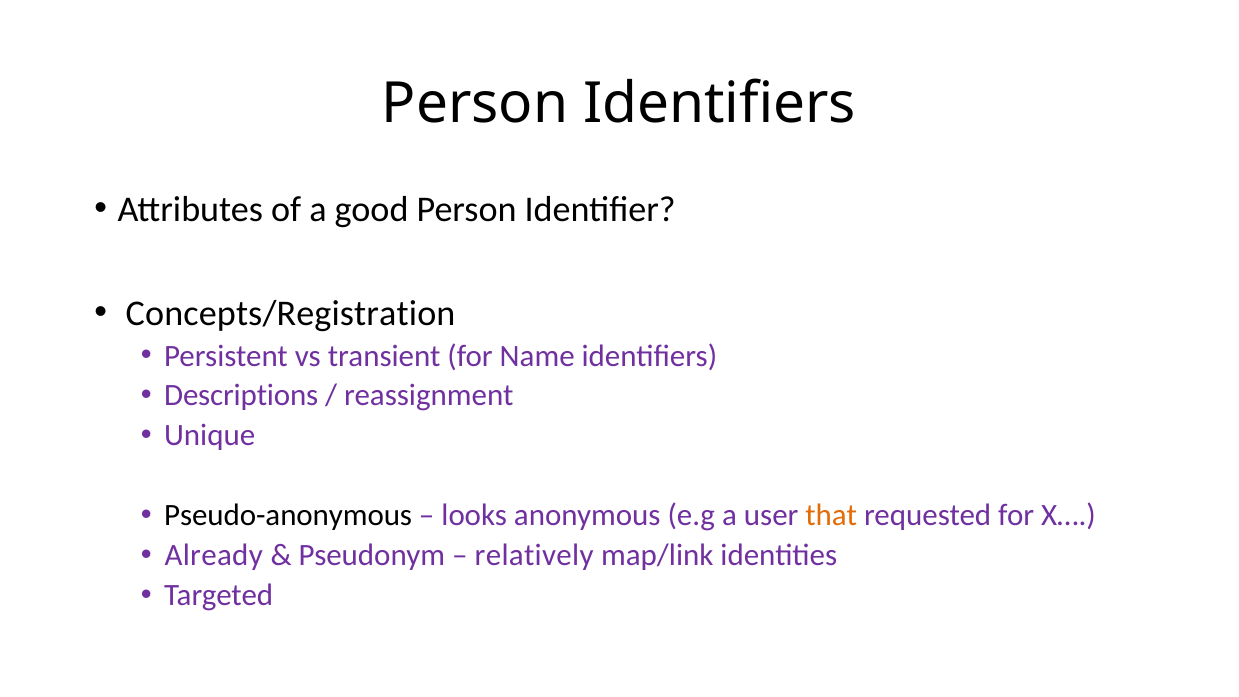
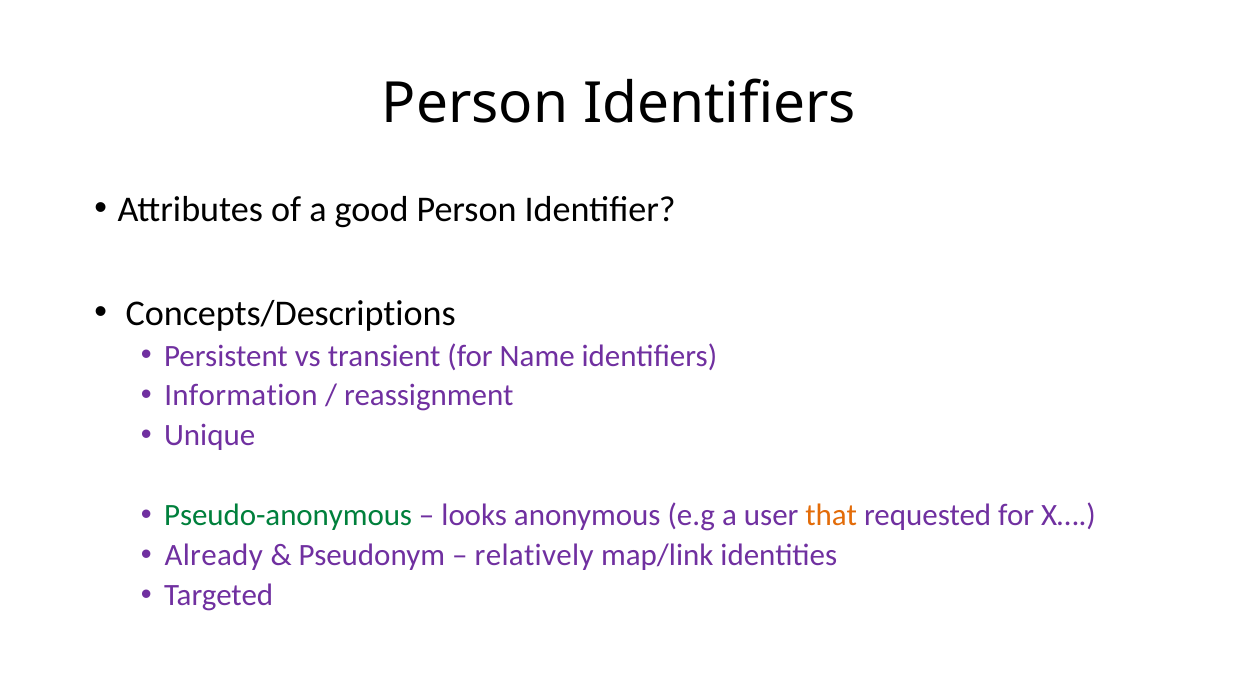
Concepts/Registration: Concepts/Registration -> Concepts/Descriptions (291, 313)
Descriptions: Descriptions -> Information (241, 396)
Pseudo-anonymous colour: black -> green (288, 515)
